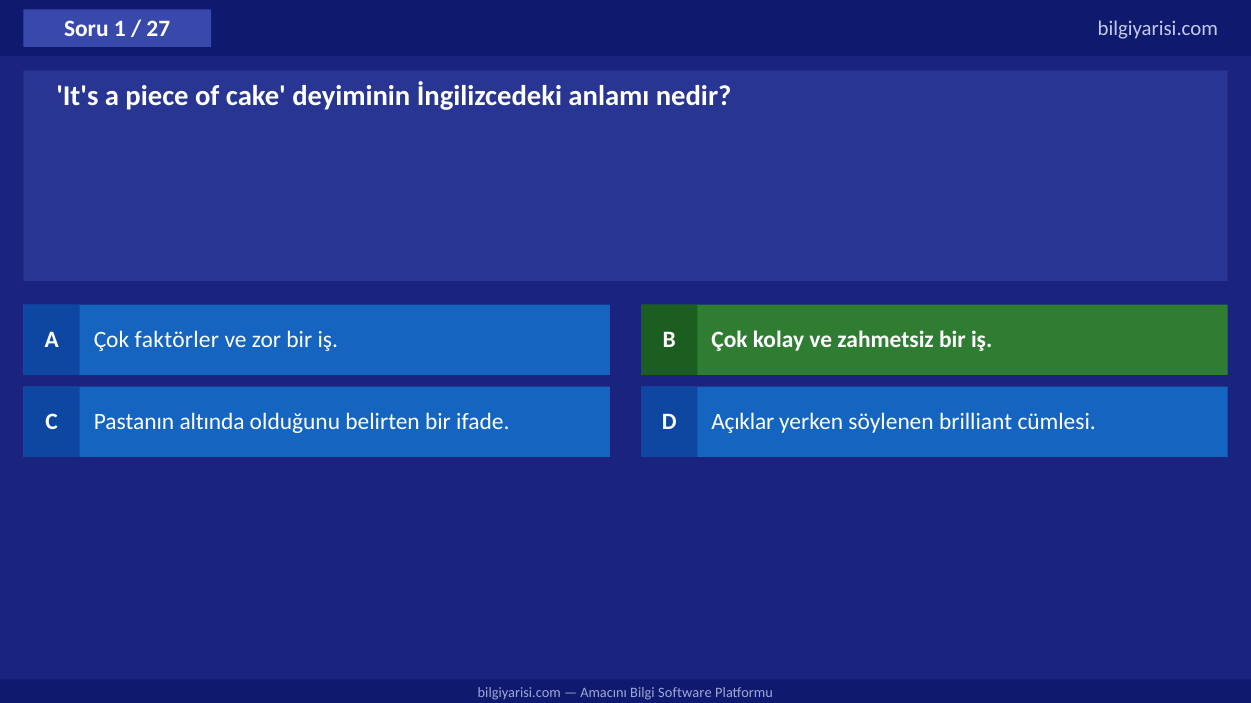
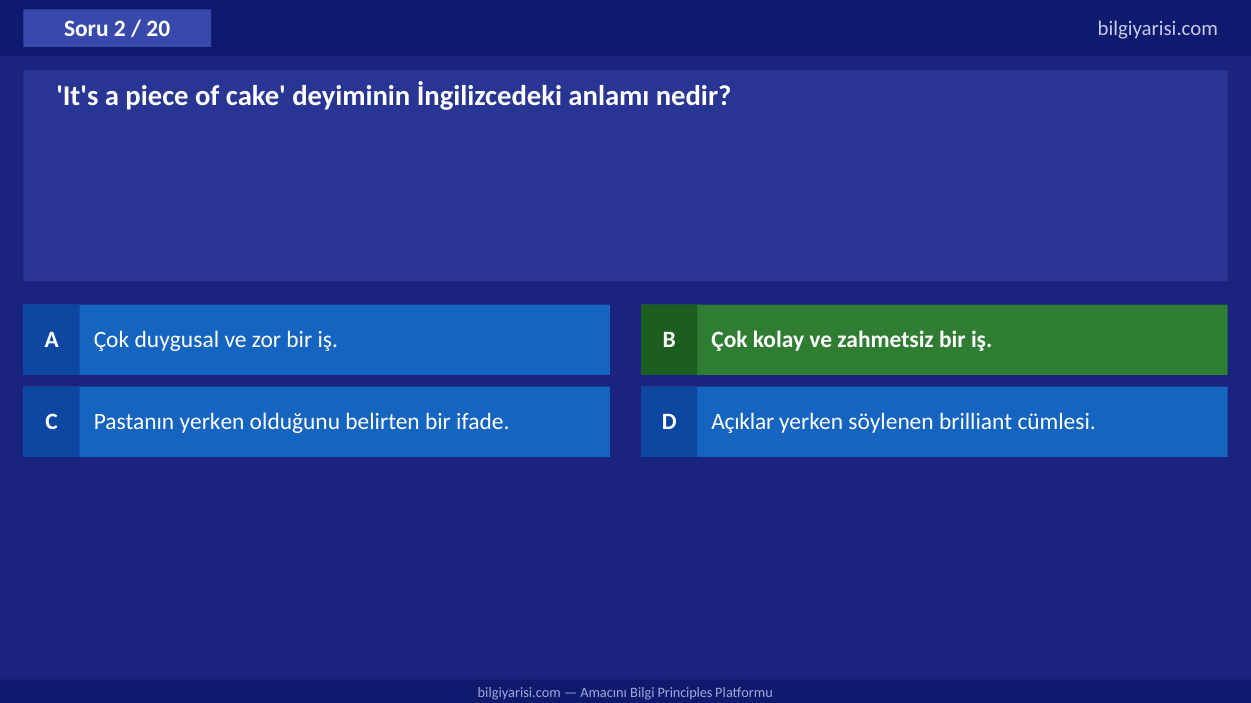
1: 1 -> 2 (120, 29)
27: 27 -> 20 (158, 29)
faktörler: faktörler -> duygusal (177, 340)
Pastanın altında: altında -> yerken (212, 422)
Software: Software -> Principles (685, 694)
